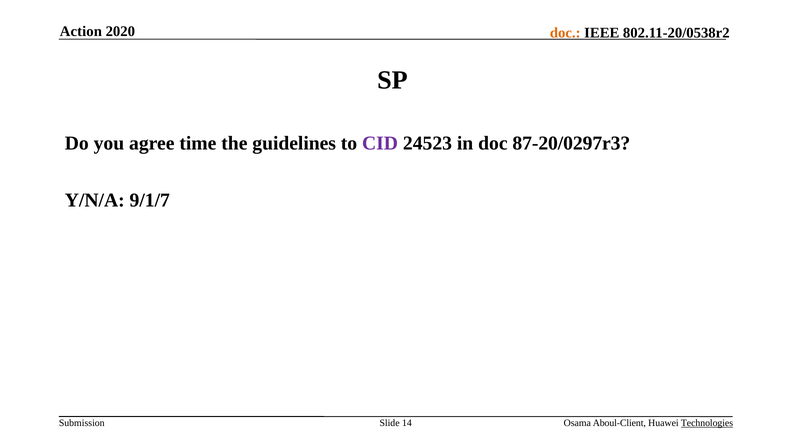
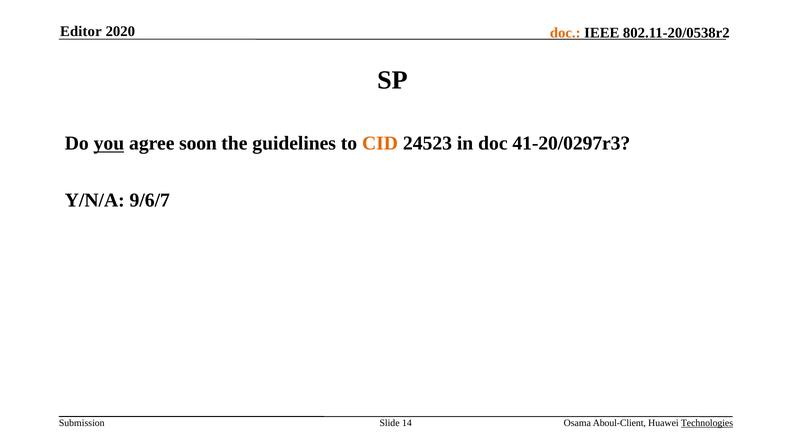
Action: Action -> Editor (81, 31)
you underline: none -> present (109, 144)
time: time -> soon (198, 144)
CID colour: purple -> orange (380, 144)
87-20/0297r3: 87-20/0297r3 -> 41-20/0297r3 (571, 144)
9/1/7: 9/1/7 -> 9/6/7 (150, 201)
